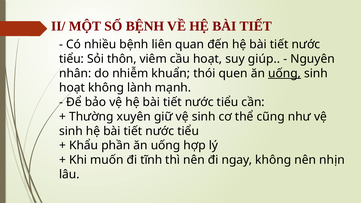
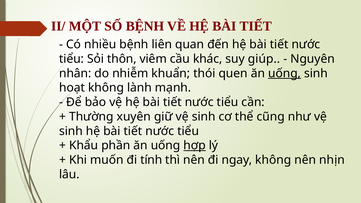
cầu hoạt: hoạt -> khác (208, 59)
hợp underline: none -> present (195, 146)
tĩnh: tĩnh -> tính (151, 160)
